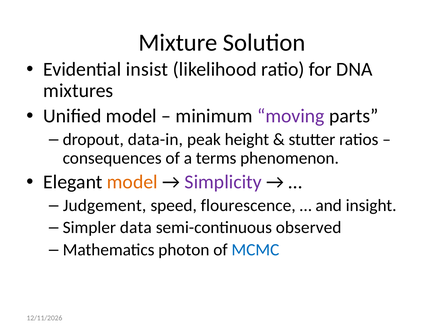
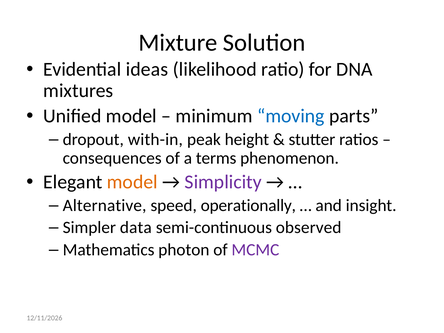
insist: insist -> ideas (147, 69)
moving colour: purple -> blue (291, 116)
data-in: data-in -> with-in (155, 139)
Judgement: Judgement -> Alternative (105, 205)
flourescence: flourescence -> operationally (248, 205)
MCMC colour: blue -> purple (255, 250)
